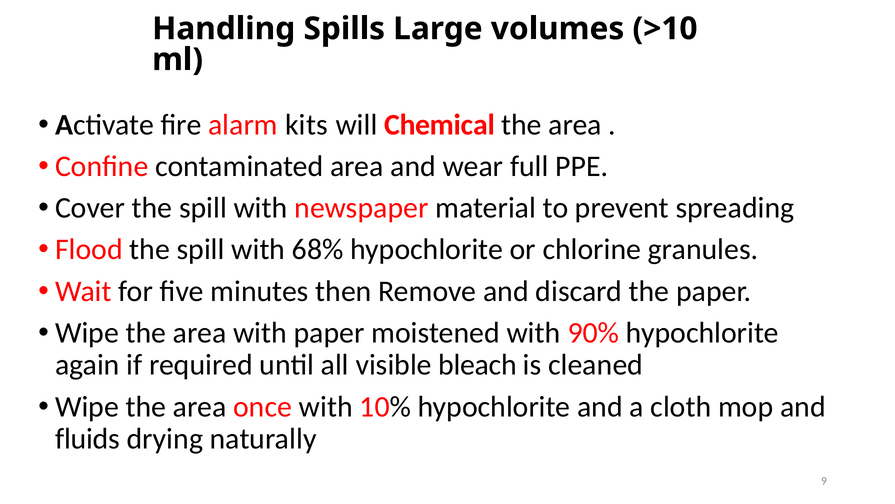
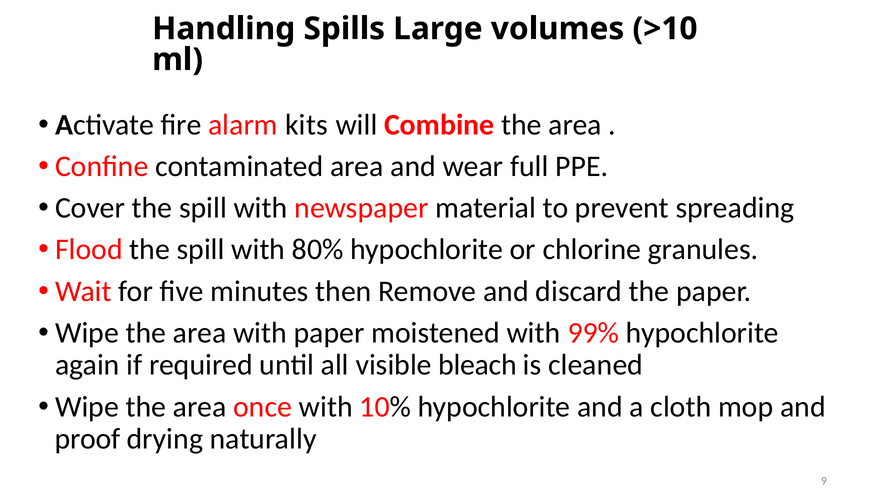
Chemical: Chemical -> Combine (439, 125)
68%: 68% -> 80% (318, 249)
90%: 90% -> 99% (593, 332)
fluids: fluids -> proof (88, 439)
